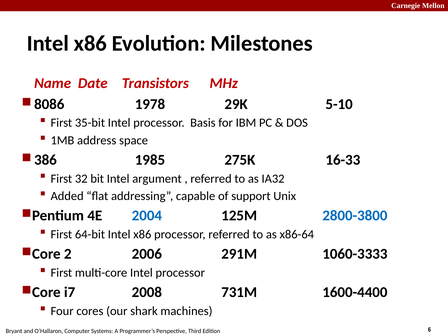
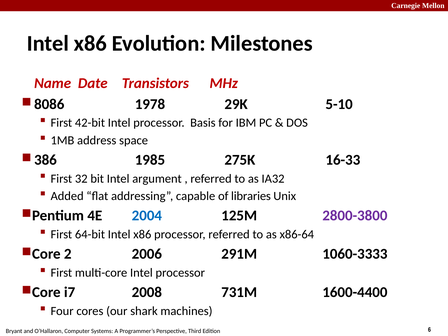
35-bit: 35-bit -> 42-bit (90, 123)
support: support -> libraries (251, 196)
2800-3800 colour: blue -> purple (355, 216)
